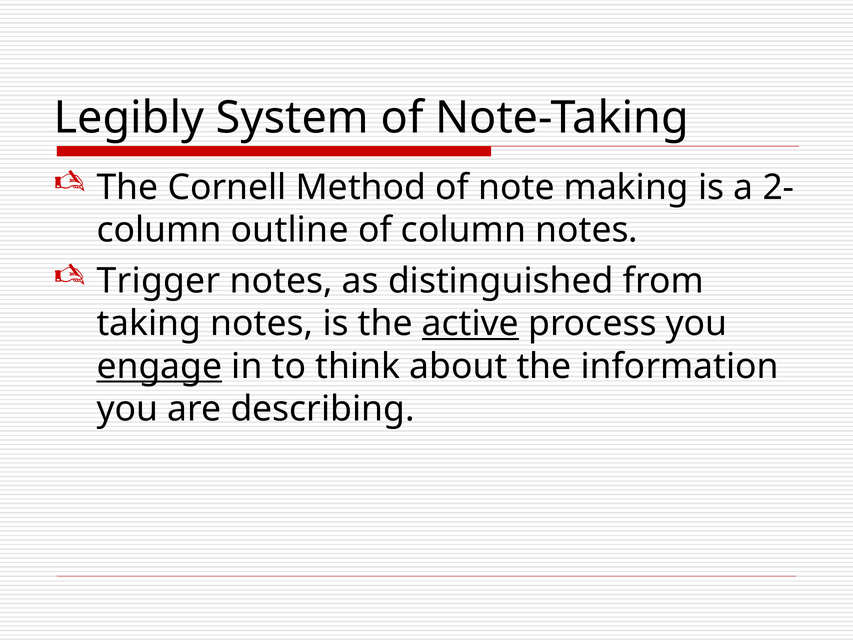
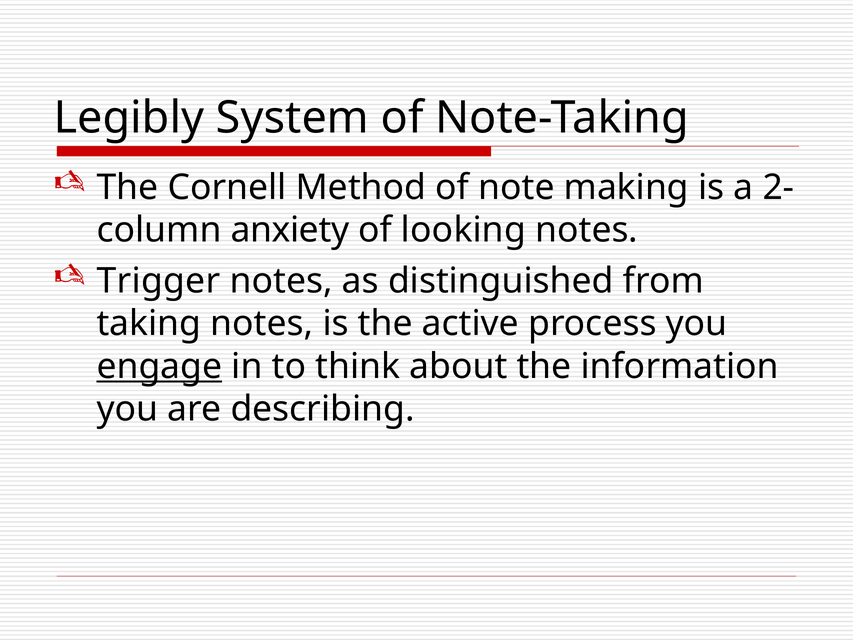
outline: outline -> anxiety (290, 230)
of column: column -> looking (463, 230)
active underline: present -> none (470, 324)
